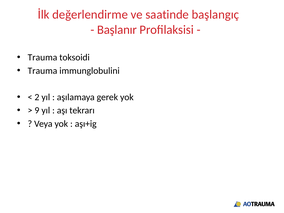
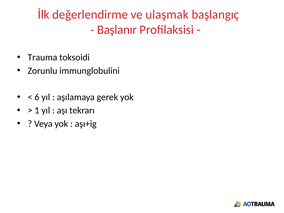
saatinde: saatinde -> ulaşmak (167, 15)
Trauma: Trauma -> Zorunlu (42, 71)
2: 2 -> 6 (37, 97)
9: 9 -> 1 (37, 110)
